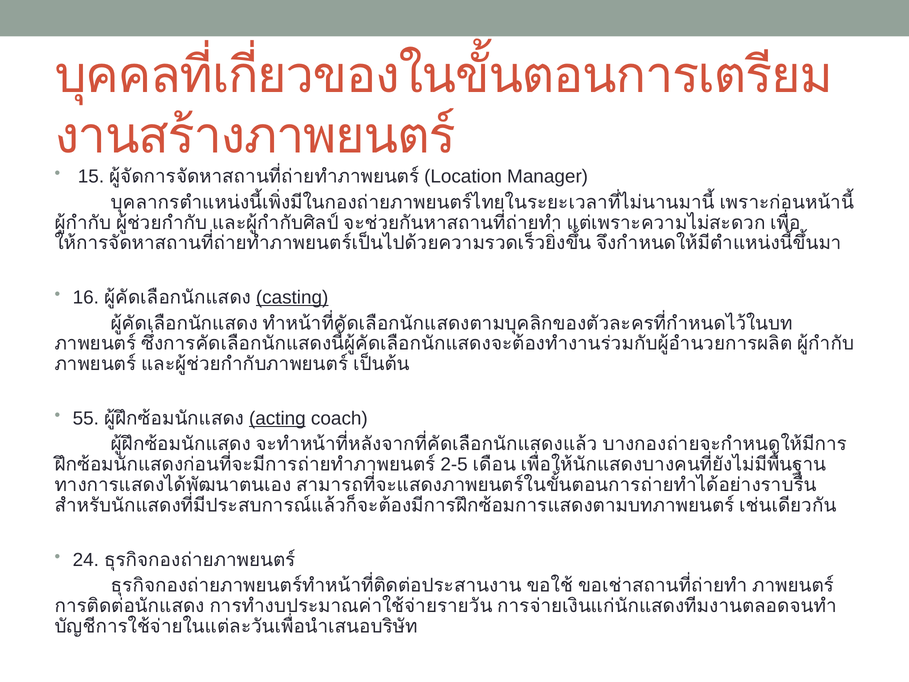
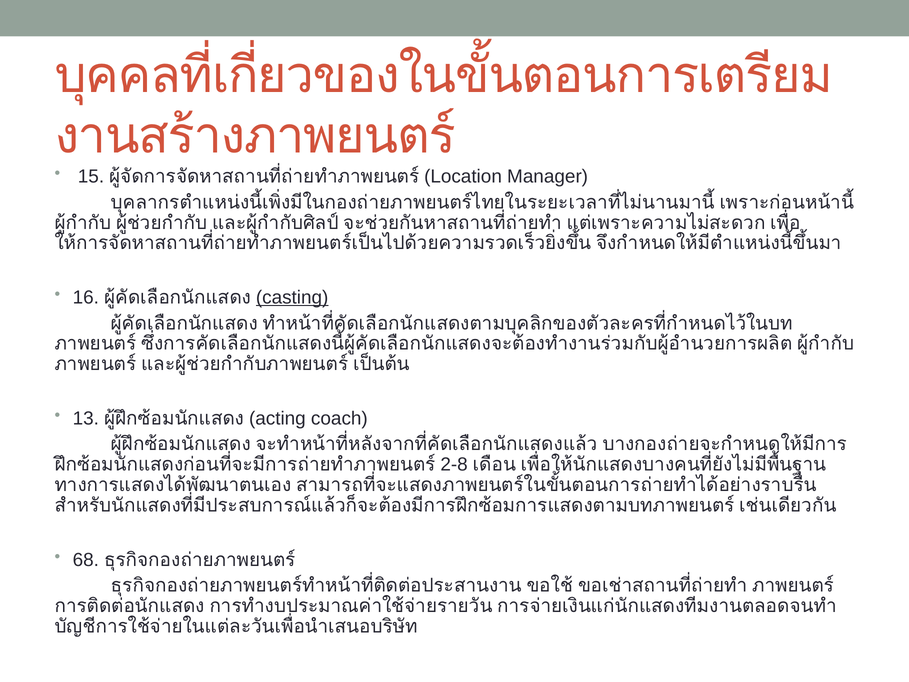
55: 55 -> 13 (86, 418)
acting underline: present -> none (277, 418)
2-5: 2-5 -> 2-8 (454, 465)
24: 24 -> 68 (86, 560)
